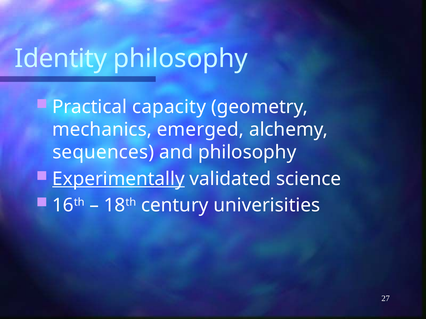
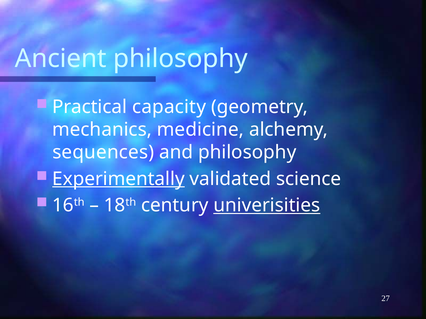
Identity: Identity -> Ancient (61, 59)
emerged: emerged -> medicine (200, 130)
univerisities underline: none -> present (267, 206)
